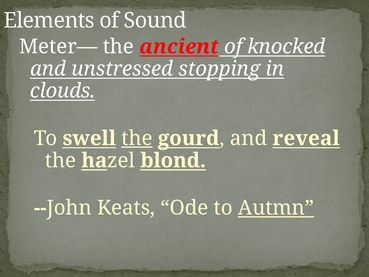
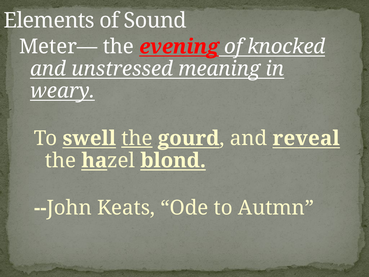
ancient: ancient -> evening (179, 47)
stopping: stopping -> meaning (219, 69)
clouds: clouds -> weary (62, 91)
Autmn underline: present -> none (276, 208)
